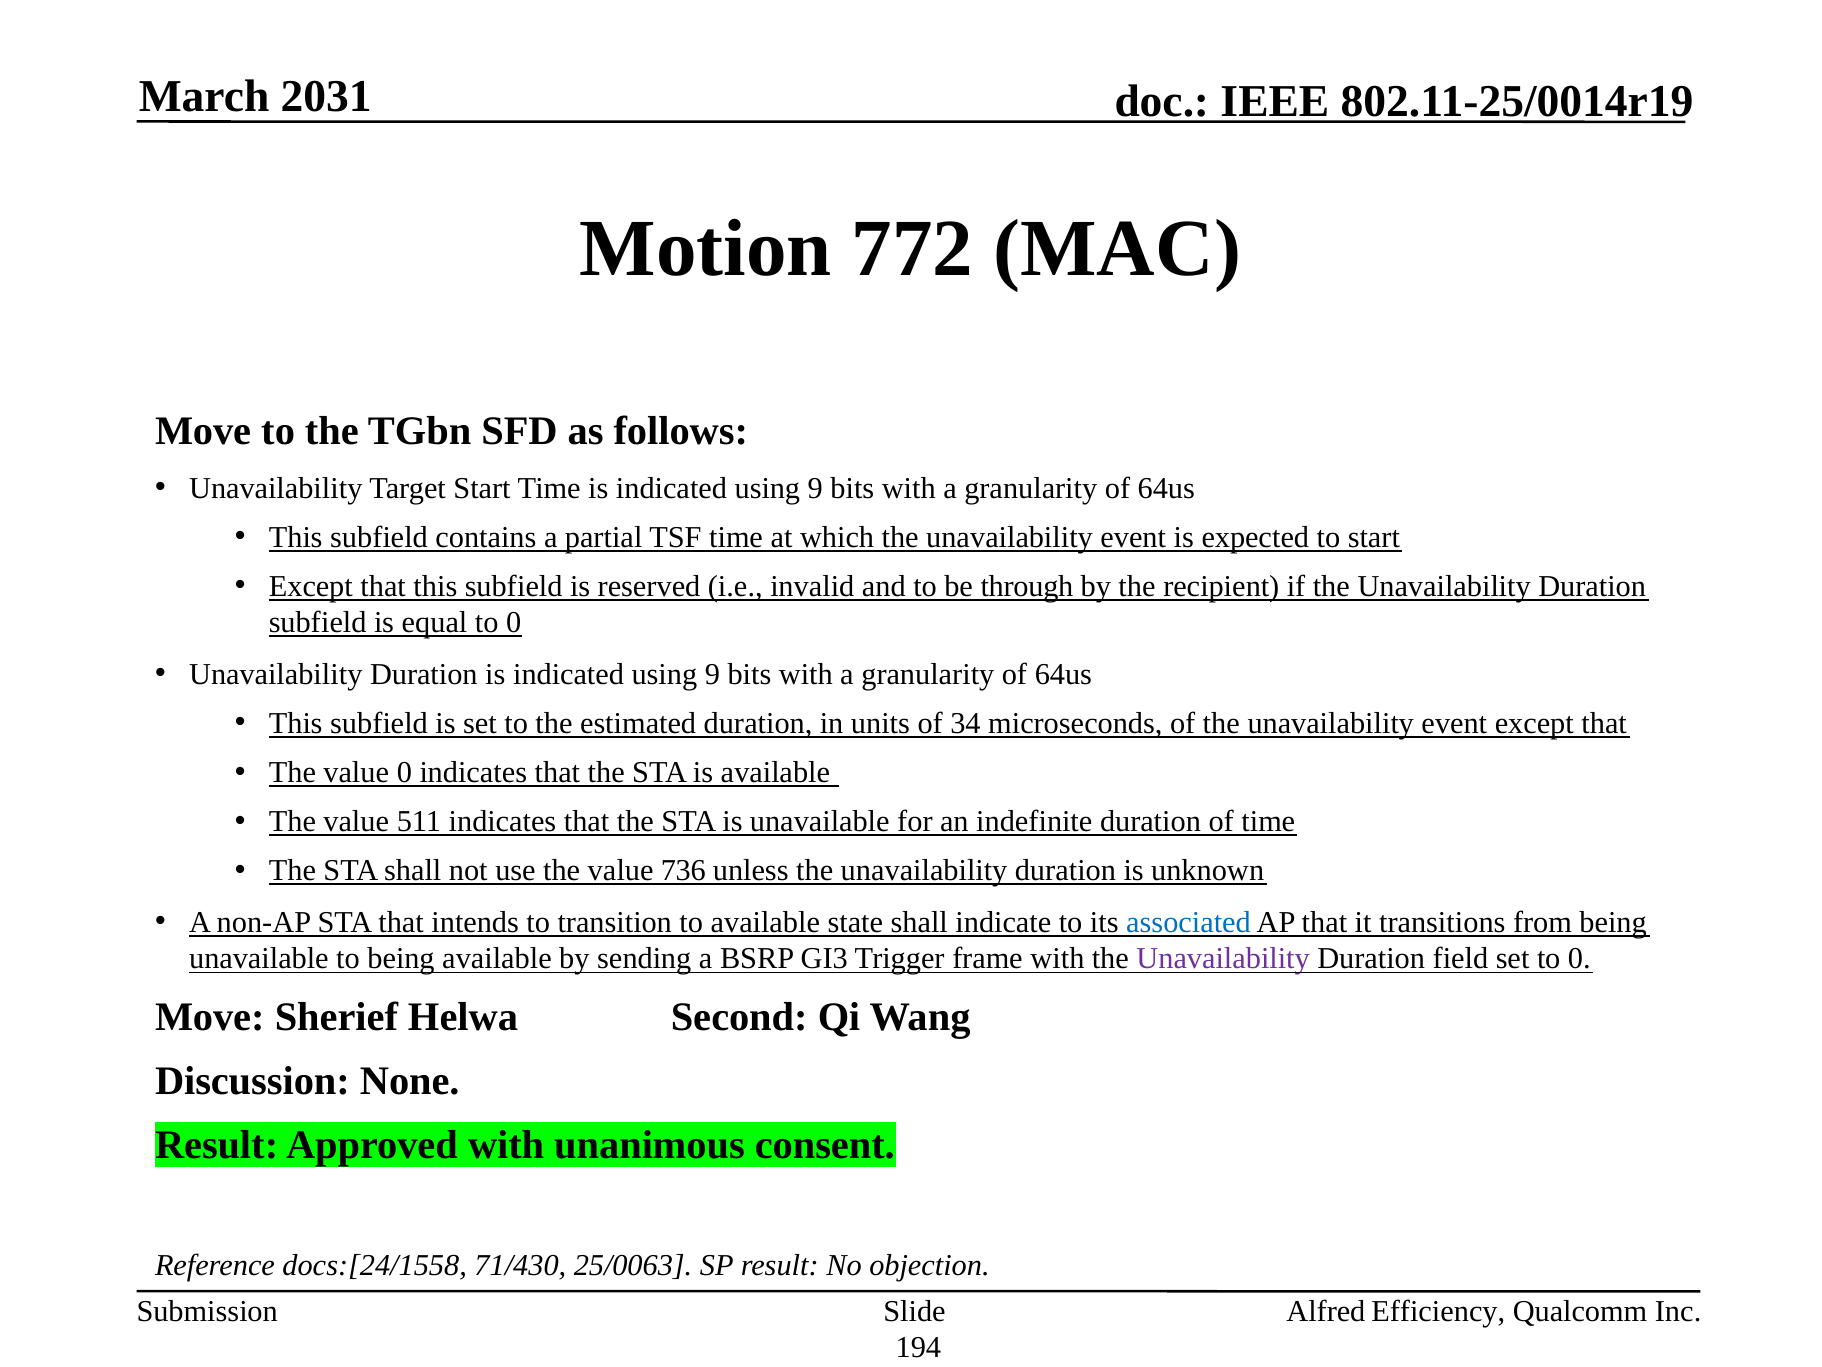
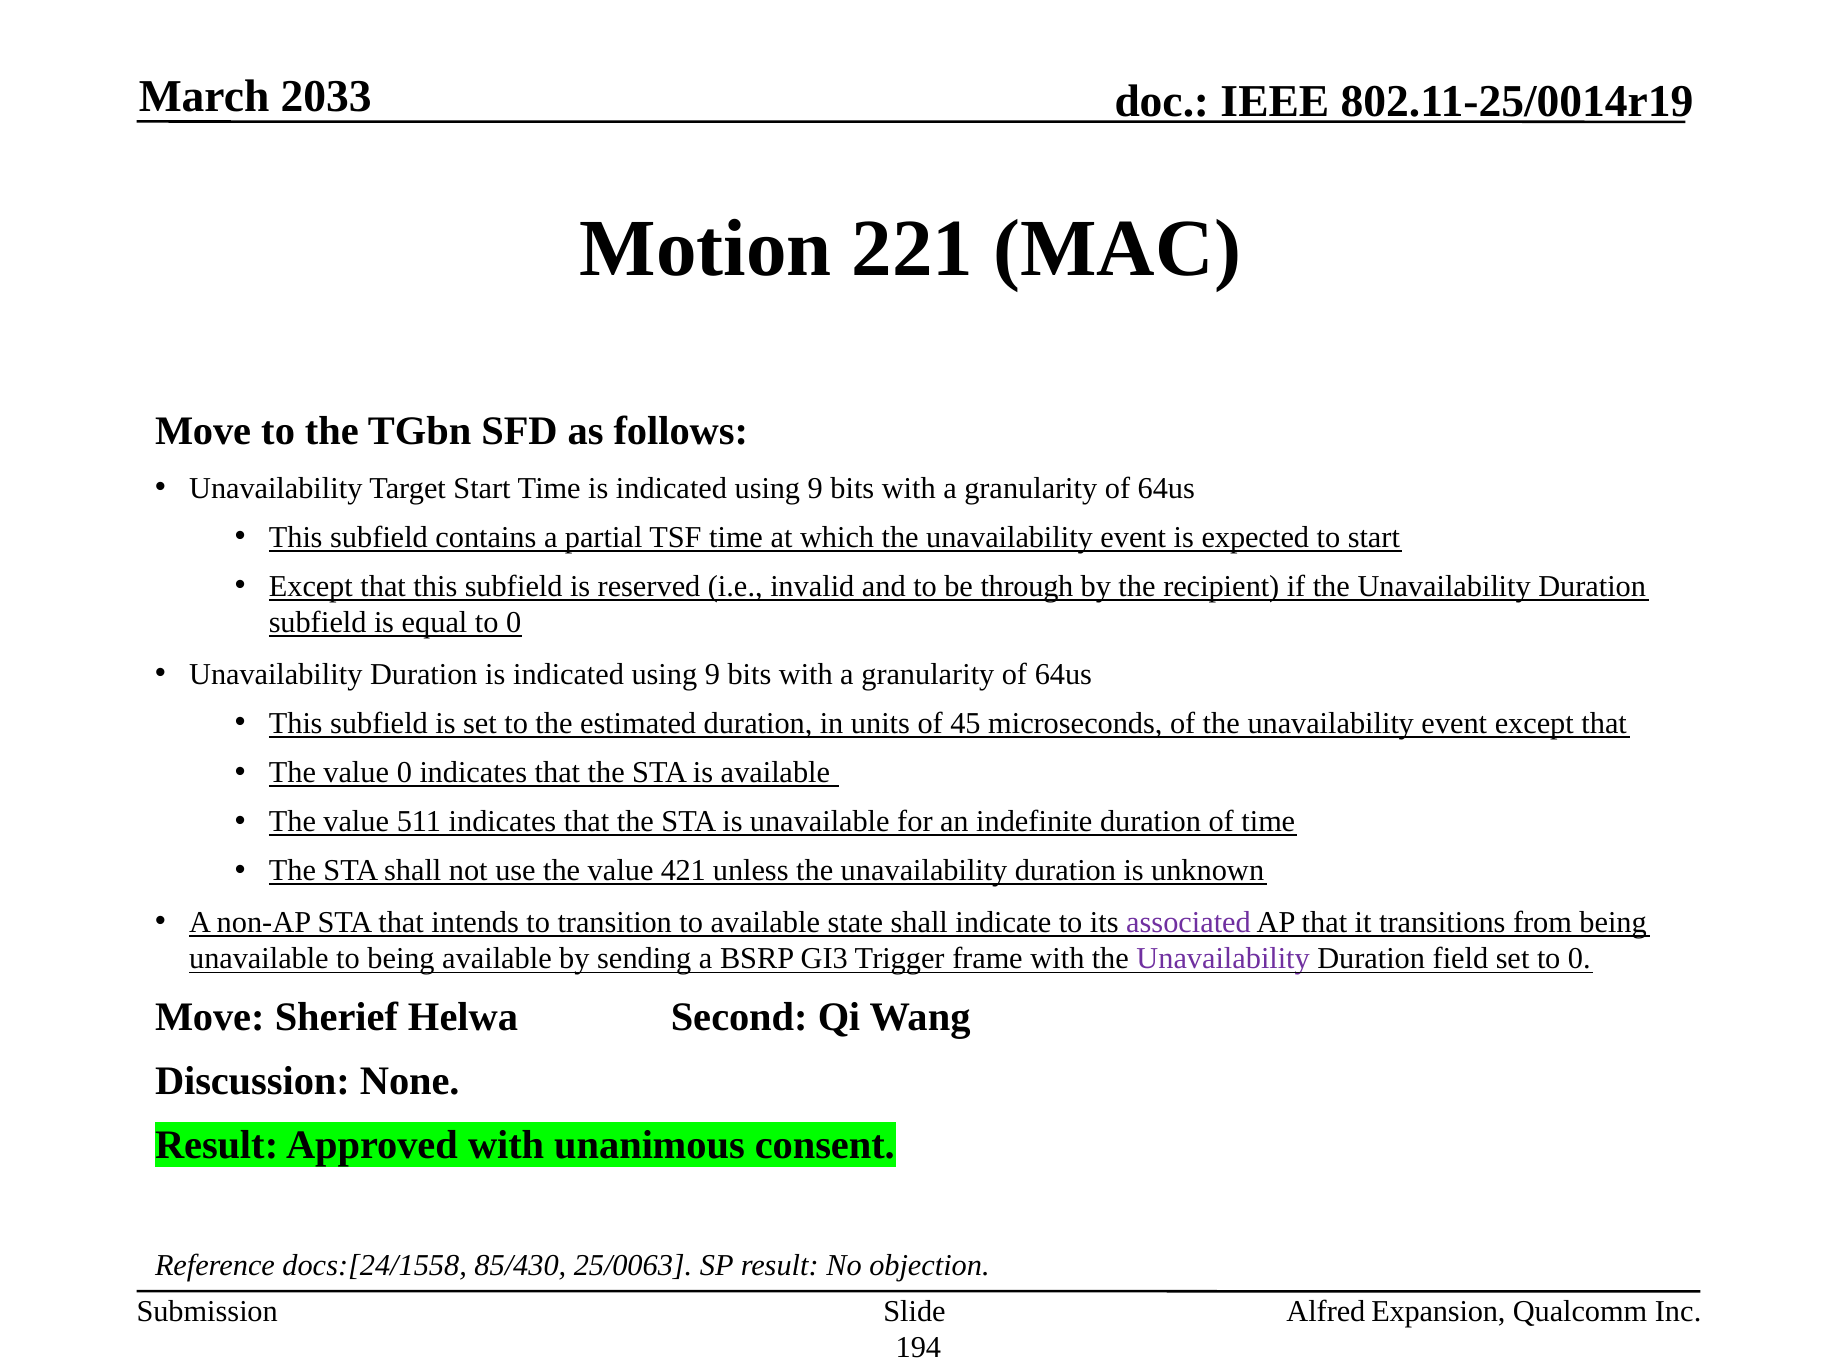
2031: 2031 -> 2033 (326, 97)
772: 772 -> 221 (913, 248)
34: 34 -> 45 (965, 723)
736: 736 -> 421 (683, 871)
associated colour: blue -> purple (1189, 922)
71/430: 71/430 -> 85/430 (520, 1265)
Efficiency: Efficiency -> Expansion (1438, 1311)
